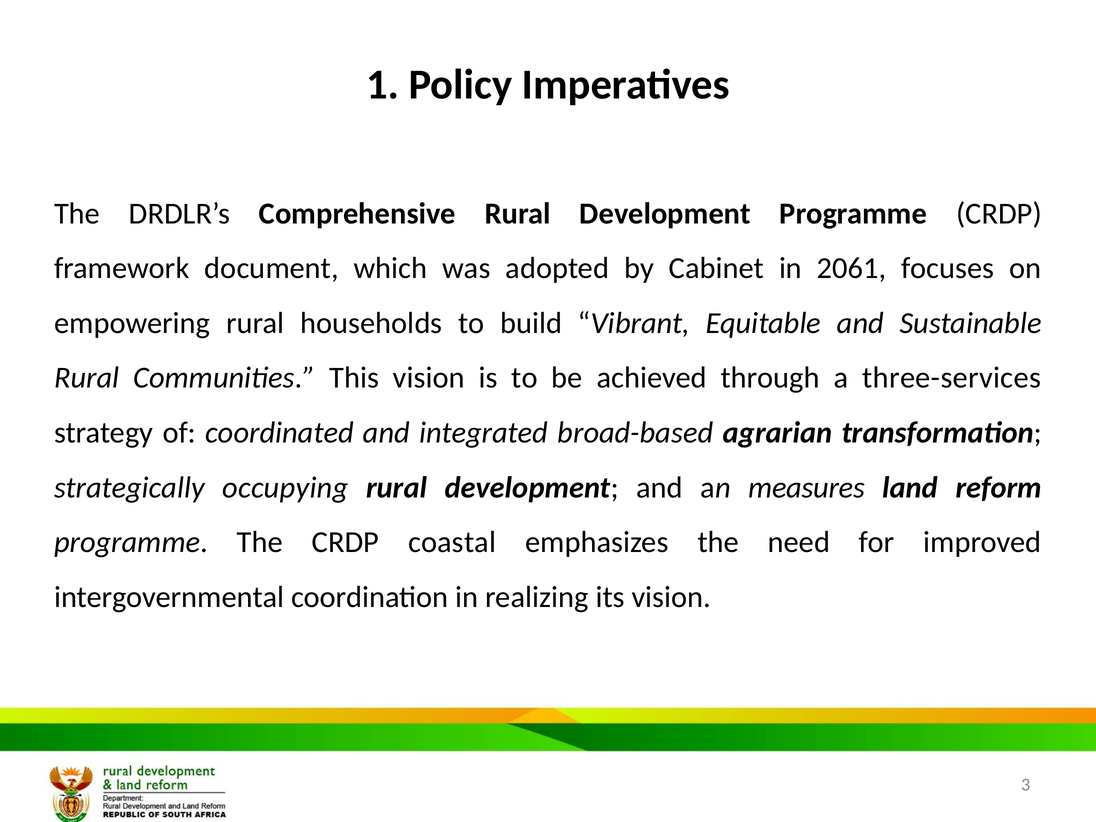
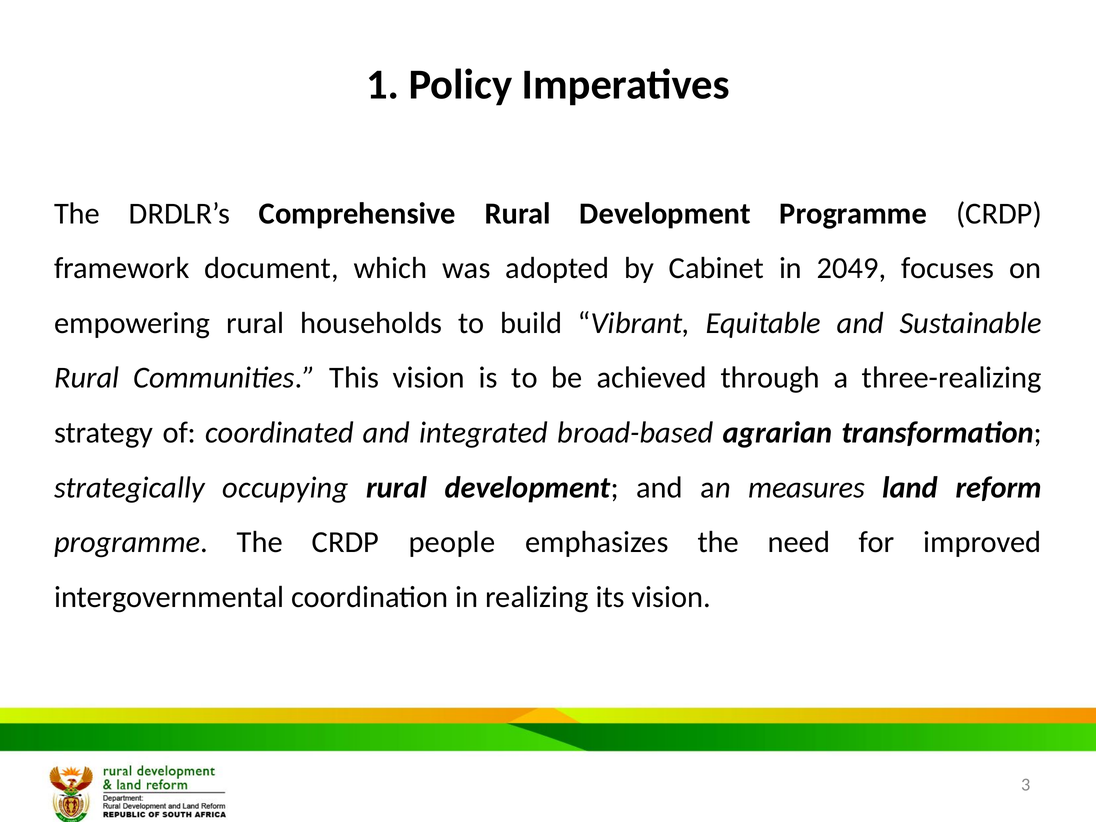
2061: 2061 -> 2049 (852, 268)
three-services: three-services -> three-realizing (952, 378)
coastal: coastal -> people (452, 542)
